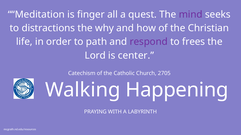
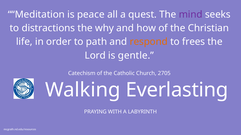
finger: finger -> peace (91, 15)
respond colour: purple -> orange (149, 42)
center: center -> gentle (136, 56)
Happening: Happening -> Everlasting (177, 90)
